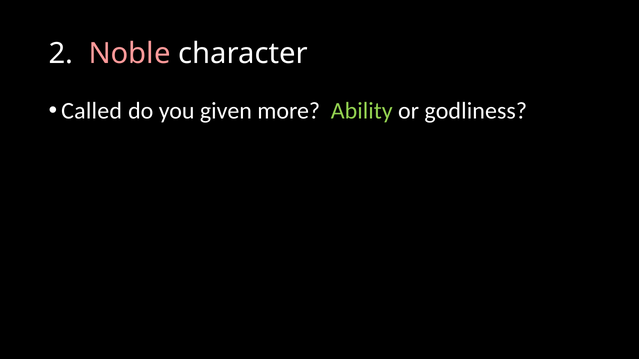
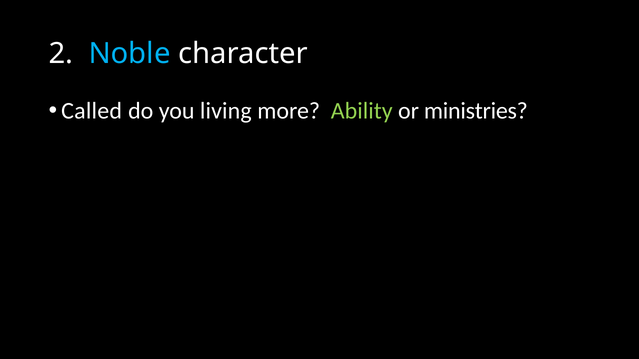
Noble colour: pink -> light blue (130, 54)
given: given -> living (226, 111)
godliness: godliness -> ministries (476, 111)
